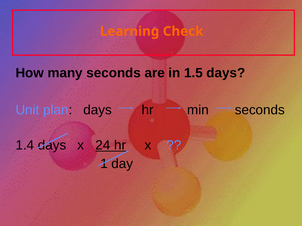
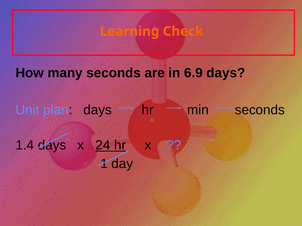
1.5: 1.5 -> 6.9 (193, 73)
